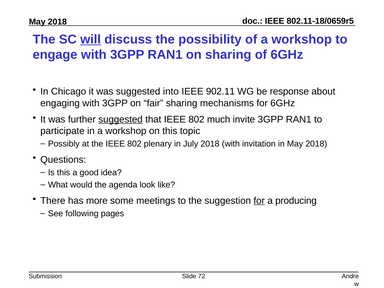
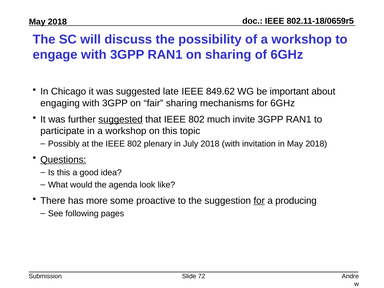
will underline: present -> none (91, 39)
into: into -> late (171, 92)
902.11: 902.11 -> 849.62 (220, 92)
response: response -> important (289, 92)
Questions underline: none -> present (63, 160)
meetings: meetings -> proactive (156, 201)
